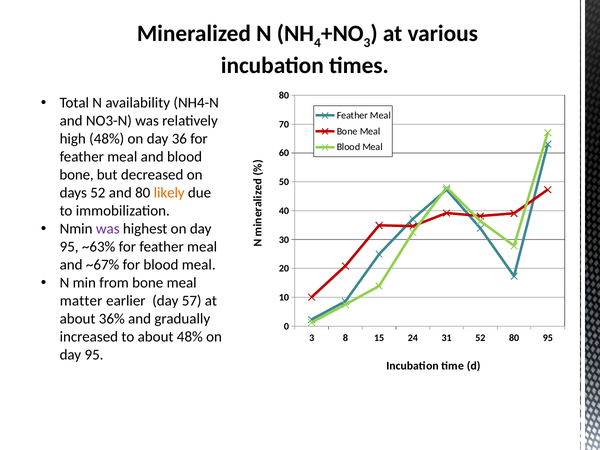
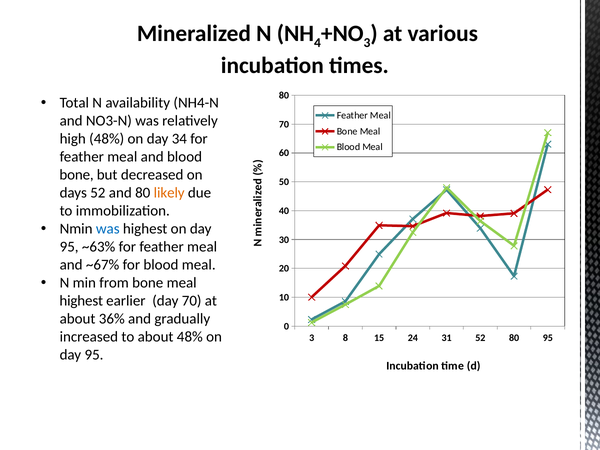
36: 36 -> 34 (179, 139)
was colour: purple -> blue (108, 229)
matter: matter -> highest (81, 301)
day 57: 57 -> 70 (192, 301)
